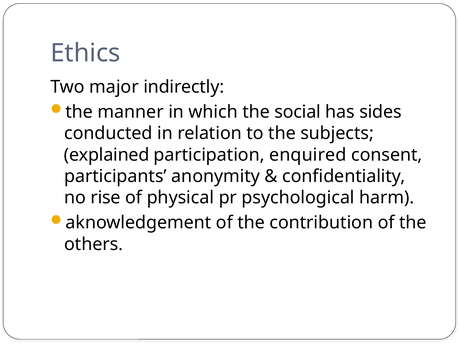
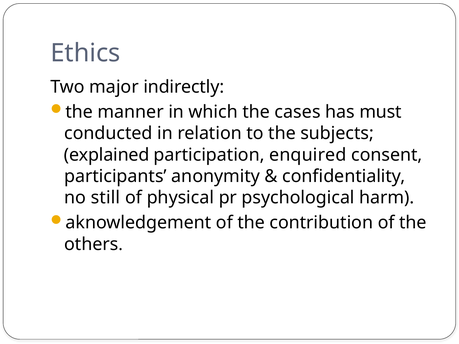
social: social -> cases (298, 112)
sides: sides -> must (381, 112)
rise: rise -> still (105, 198)
